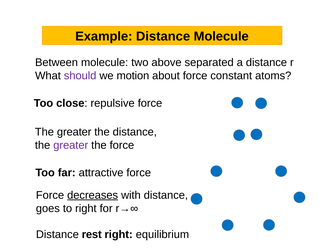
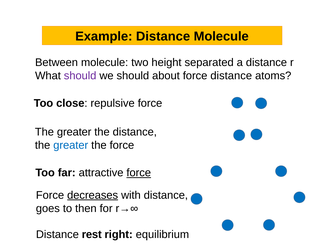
above: above -> height (167, 62)
we motion: motion -> should (133, 75)
force constant: constant -> distance (231, 75)
greater colour: purple -> blue (71, 145)
force underline: none -> present (139, 172)
to right: right -> then (86, 208)
